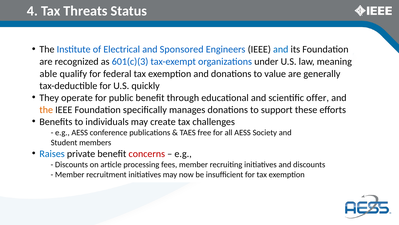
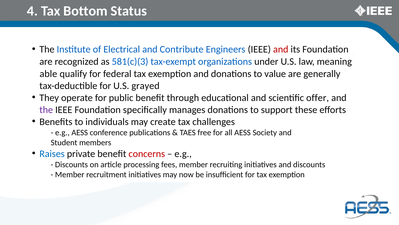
Threats: Threats -> Bottom (86, 11)
Sponsored: Sponsored -> Contribute (182, 49)
and colour: blue -> red (281, 49)
601(c)(3: 601(c)(3 -> 581(c)(3 (130, 61)
quickly: quickly -> grayed (146, 86)
the colour: orange -> purple (46, 109)
